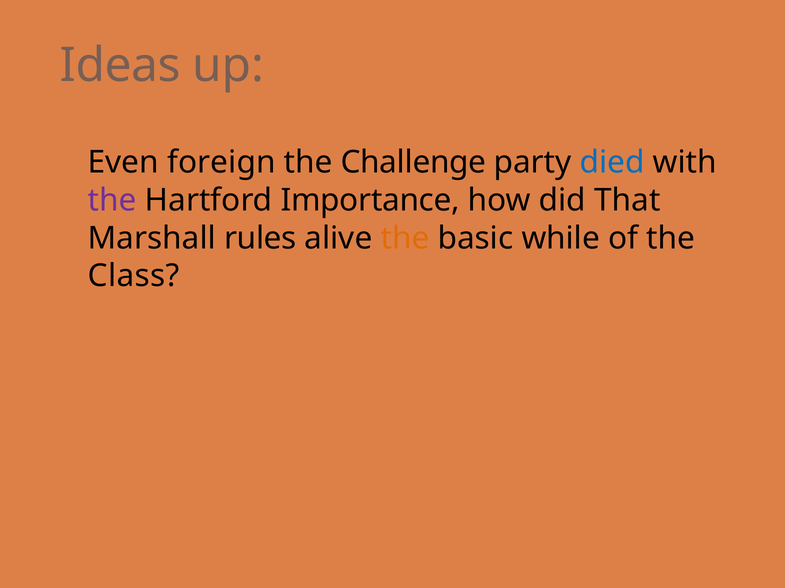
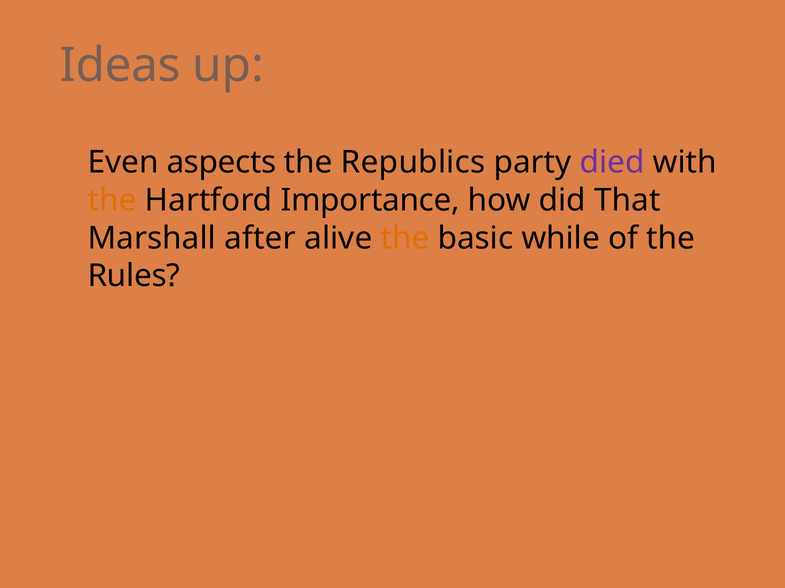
foreign: foreign -> aspects (222, 162)
Challenge: Challenge -> Republics (413, 162)
died colour: blue -> purple (612, 162)
the colour: purple -> orange (112, 200)
rules: rules -> after (260, 238)
Class: Class -> Rules (134, 276)
